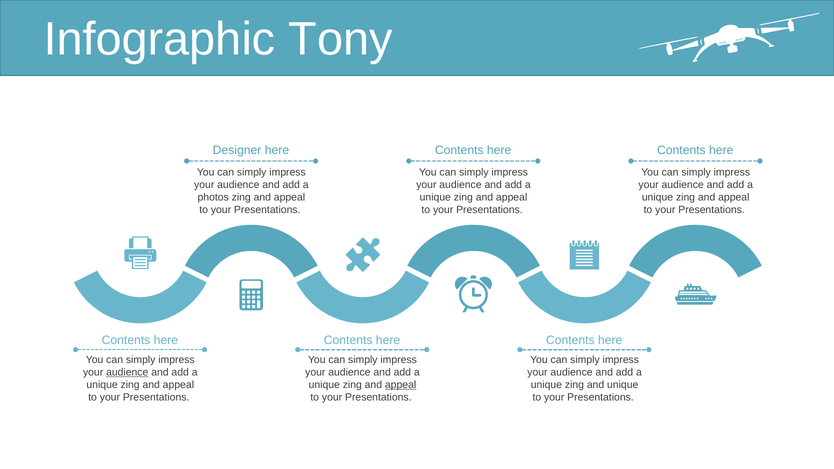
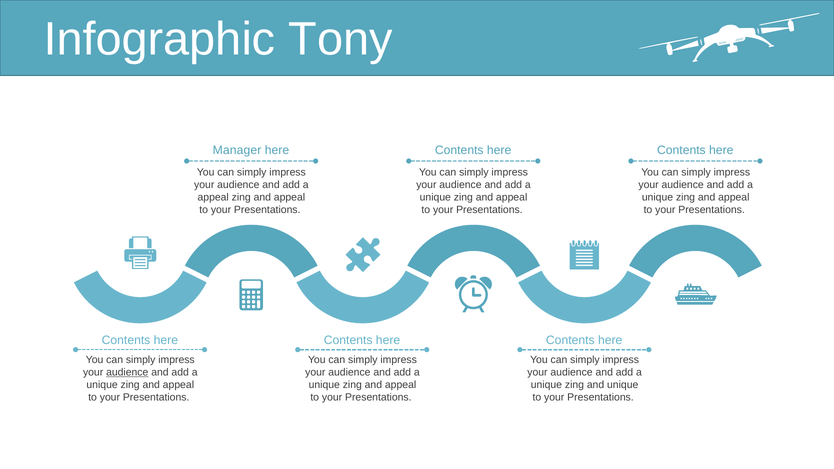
Designer: Designer -> Manager (237, 150)
photos: photos -> appeal (213, 197)
appeal underline: present -> none (401, 385)
